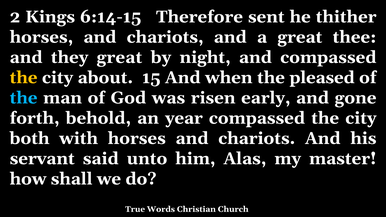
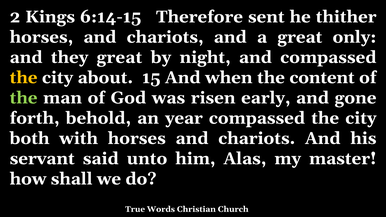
thee: thee -> only (354, 37)
pleased: pleased -> content (322, 78)
the colour: light blue -> light green (24, 98)
